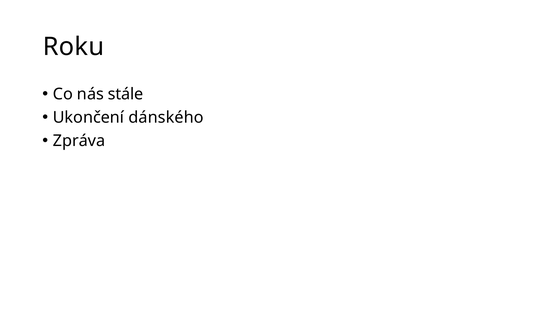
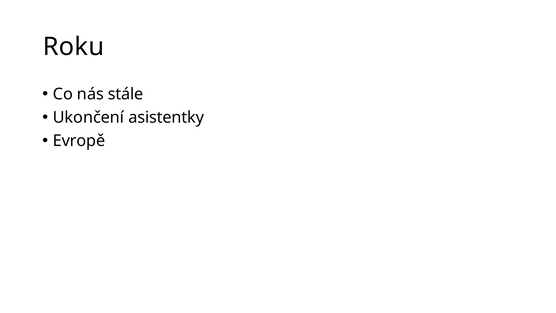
dánského: dánského -> asistentky (166, 117)
Zpráva: Zpráva -> Evropě (79, 141)
